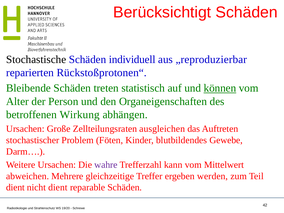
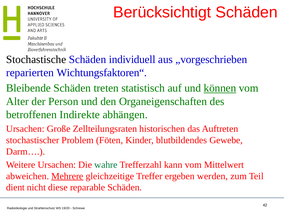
„reproduzierbar: „reproduzierbar -> „vorgeschrieben (211, 59)
Rückstoßprotonen“: Rückstoßprotonen“ -> Wichtungsfaktoren“ (102, 73)
Wirkung: Wirkung -> Indirekte (80, 115)
ausgleichen: ausgleichen -> historischen (162, 129)
wahre colour: purple -> green (106, 165)
Mehrere underline: none -> present (67, 176)
nicht dient: dient -> diese (58, 187)
